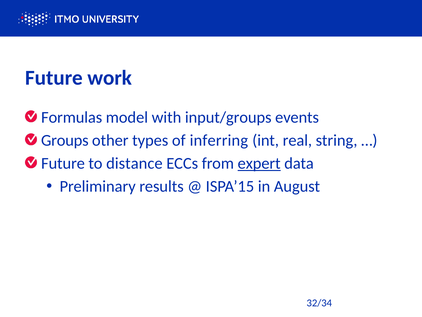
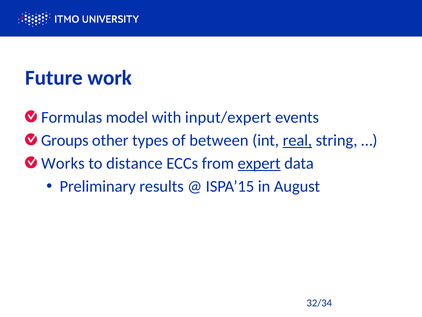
input/groups: input/groups -> input/expert (228, 117)
inferring: inferring -> between (219, 140)
real underline: none -> present (297, 140)
Future: Future -> Works (63, 163)
